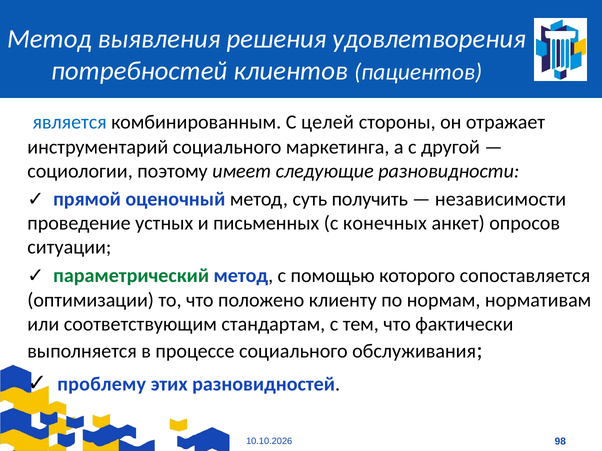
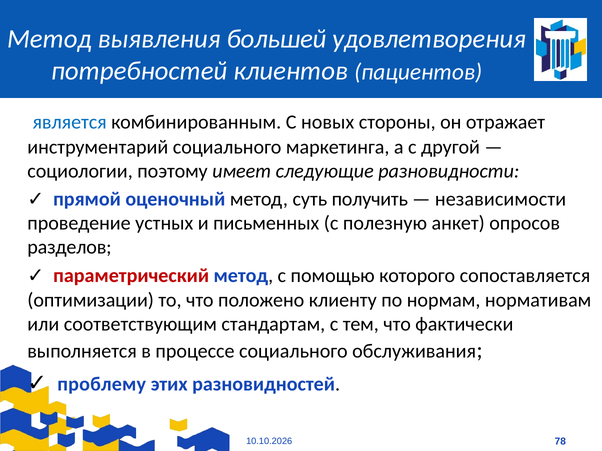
решения: решения -> большей (277, 39)
целей: целей -> новых (328, 122)
конечных: конечных -> полезную (385, 223)
ситуации: ситуации -> разделов (69, 247)
параметрический colour: green -> red (131, 276)
98: 98 -> 78 (560, 442)
